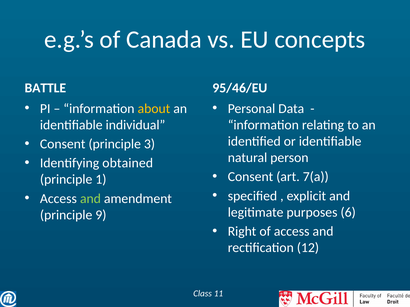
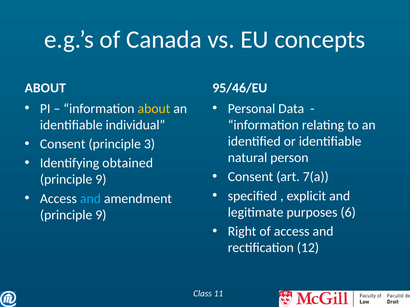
BATTLE: BATTLE -> ABOUT (45, 88)
1: 1 -> 9 (101, 180)
and colour: light green -> light blue (90, 199)
